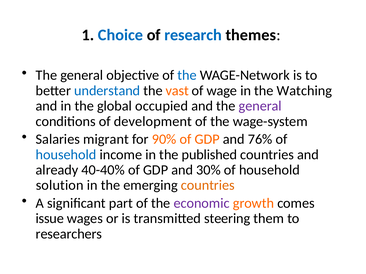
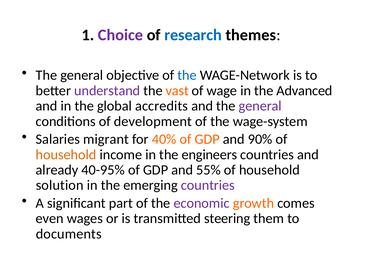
Choice colour: blue -> purple (121, 35)
understand colour: blue -> purple (107, 91)
Watching: Watching -> Advanced (304, 91)
occupied: occupied -> accredits (162, 106)
90%: 90% -> 40% (164, 139)
76%: 76% -> 90% (260, 139)
household colour: blue -> orange (66, 155)
published: published -> engineers (209, 155)
40-40%: 40-40% -> 40-95% (103, 170)
30%: 30% -> 55% (209, 170)
countries colour: orange -> purple (208, 186)
issue: issue -> even (50, 219)
researchers: researchers -> documents (69, 234)
